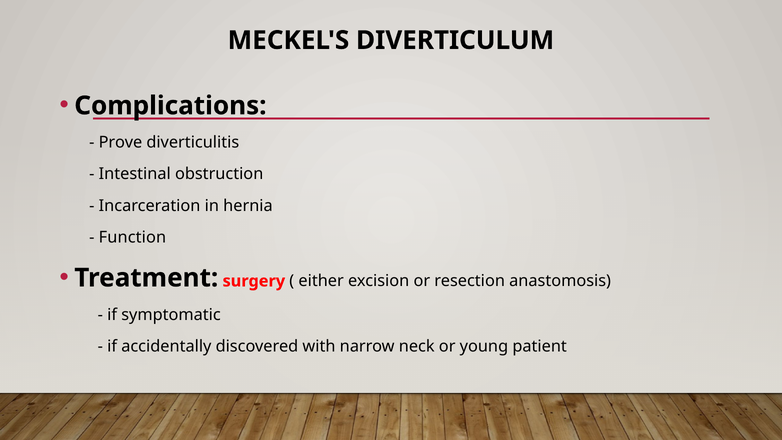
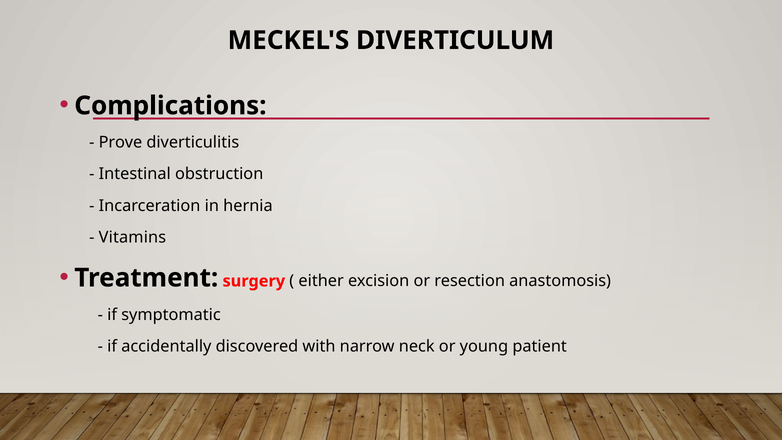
Function: Function -> Vitamins (132, 237)
